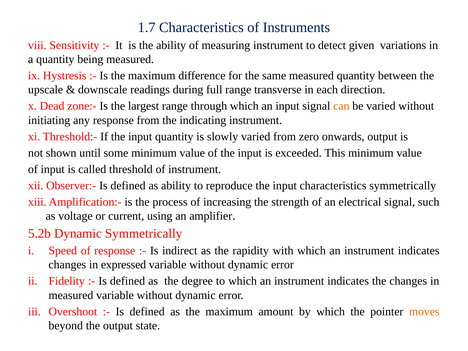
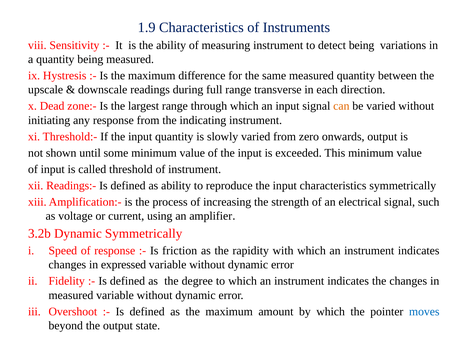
1.7: 1.7 -> 1.9 (147, 28)
detect given: given -> being (362, 45)
Observer:-: Observer:- -> Readings:- (71, 186)
5.2b: 5.2b -> 3.2b (39, 234)
indirect: indirect -> friction (180, 251)
moves colour: orange -> blue (424, 312)
